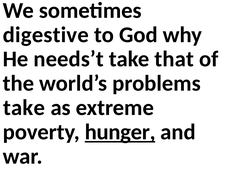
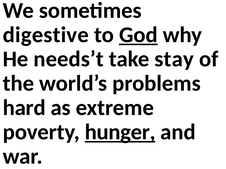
God underline: none -> present (138, 35)
that: that -> stay (174, 59)
take: take -> hard (24, 108)
